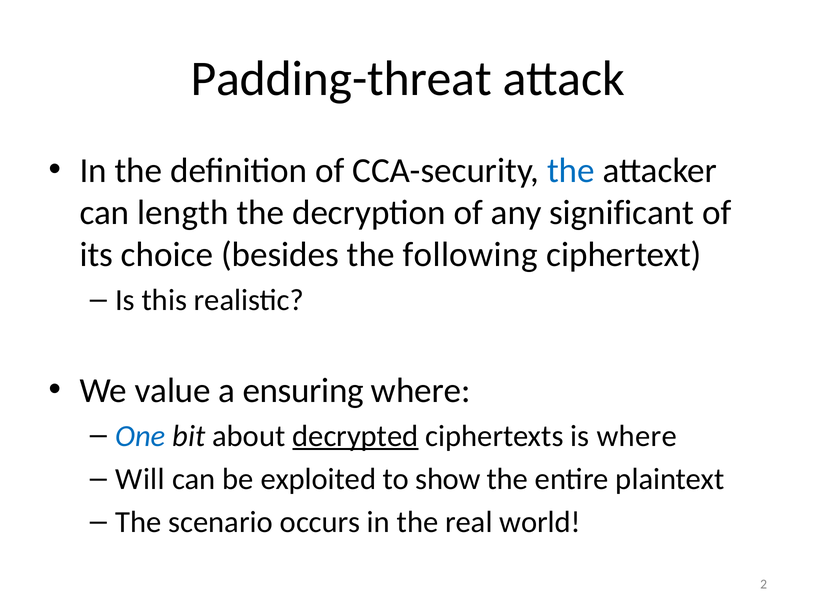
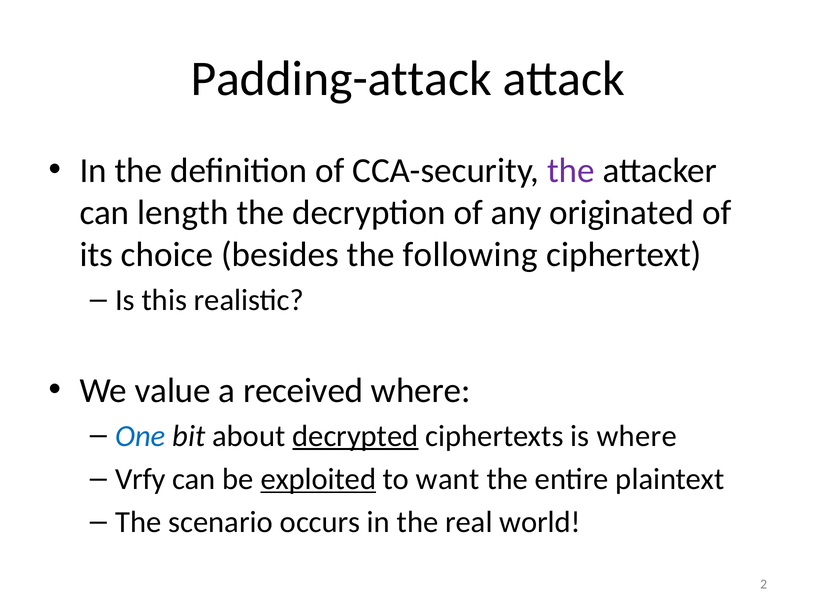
Padding-threat: Padding-threat -> Padding-attack (341, 79)
the colour: blue -> purple (571, 170)
significant: significant -> originated (622, 213)
ensuring: ensuring -> received (303, 390)
Will: Will -> Vrfy (140, 479)
exploited underline: none -> present (318, 479)
show: show -> want (448, 479)
